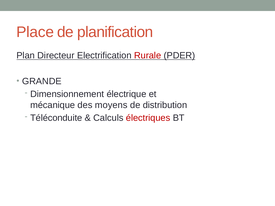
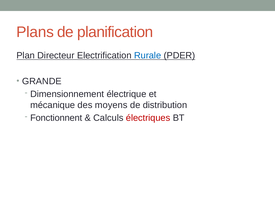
Place: Place -> Plans (35, 32)
Rurale colour: red -> blue (148, 56)
Téléconduite: Téléconduite -> Fonctionnent (56, 118)
